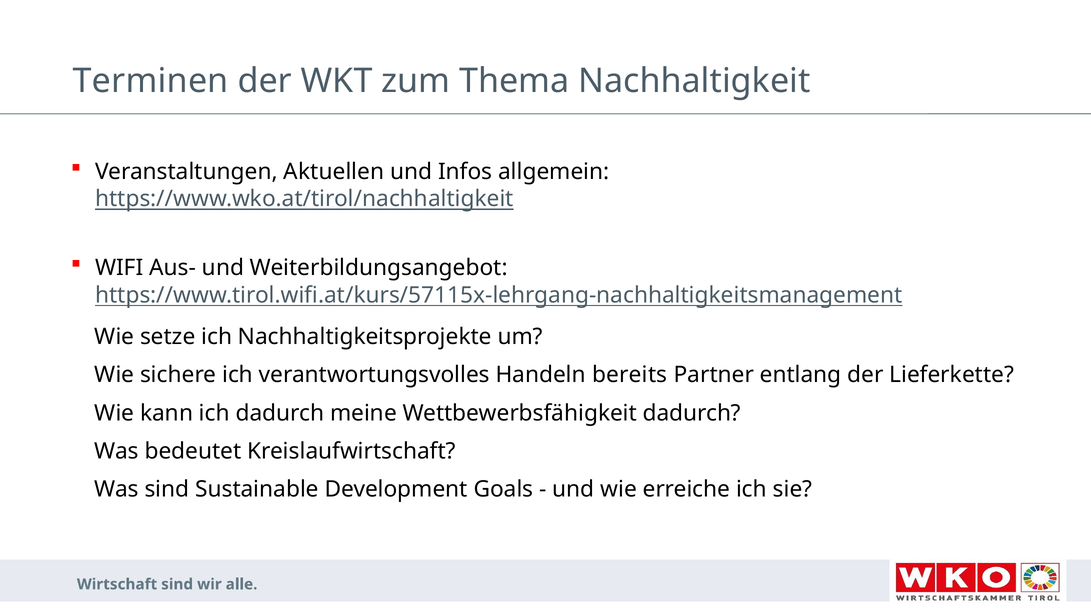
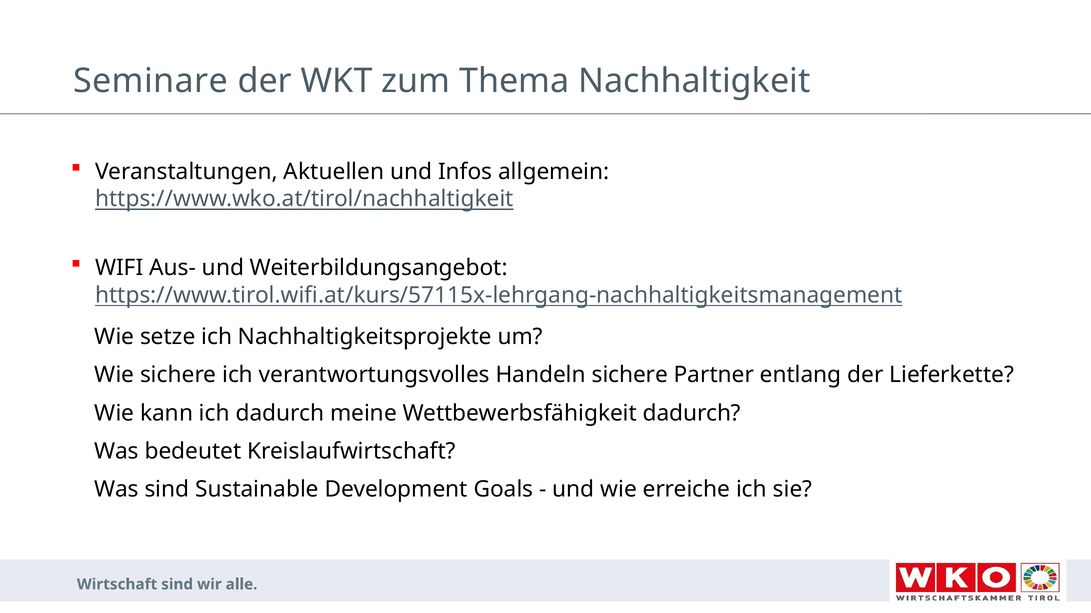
Terminen: Terminen -> Seminare (151, 81)
Handeln bereits: bereits -> sichere (630, 375)
